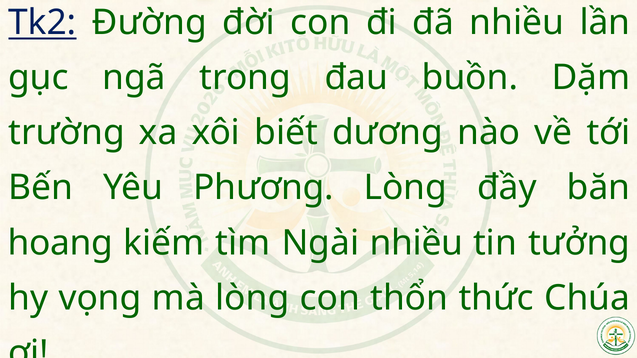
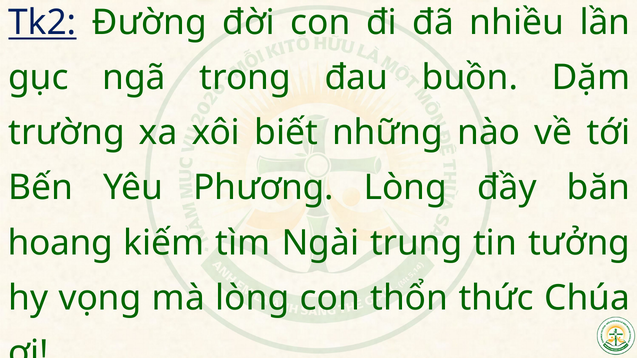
dương: dương -> những (388, 133)
Ngài nhiều: nhiều -> trung (416, 243)
